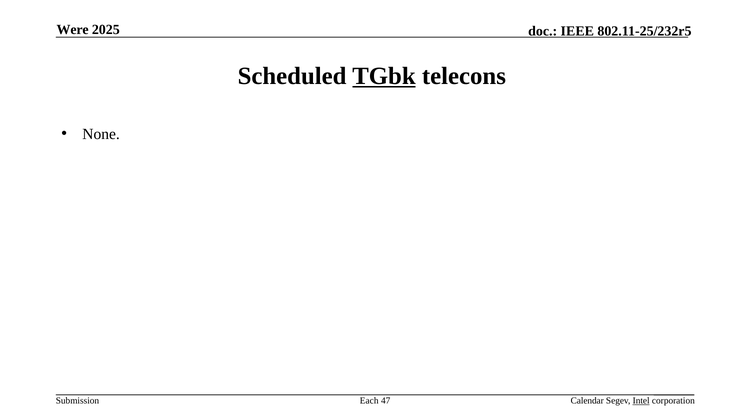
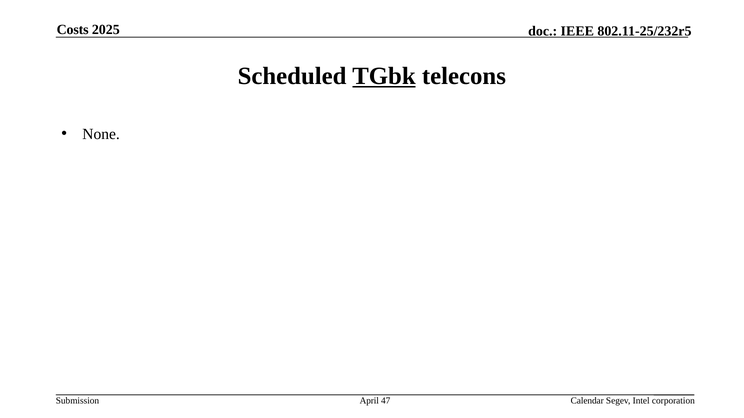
Were: Were -> Costs (73, 30)
Each: Each -> April (369, 401)
Intel underline: present -> none (641, 401)
